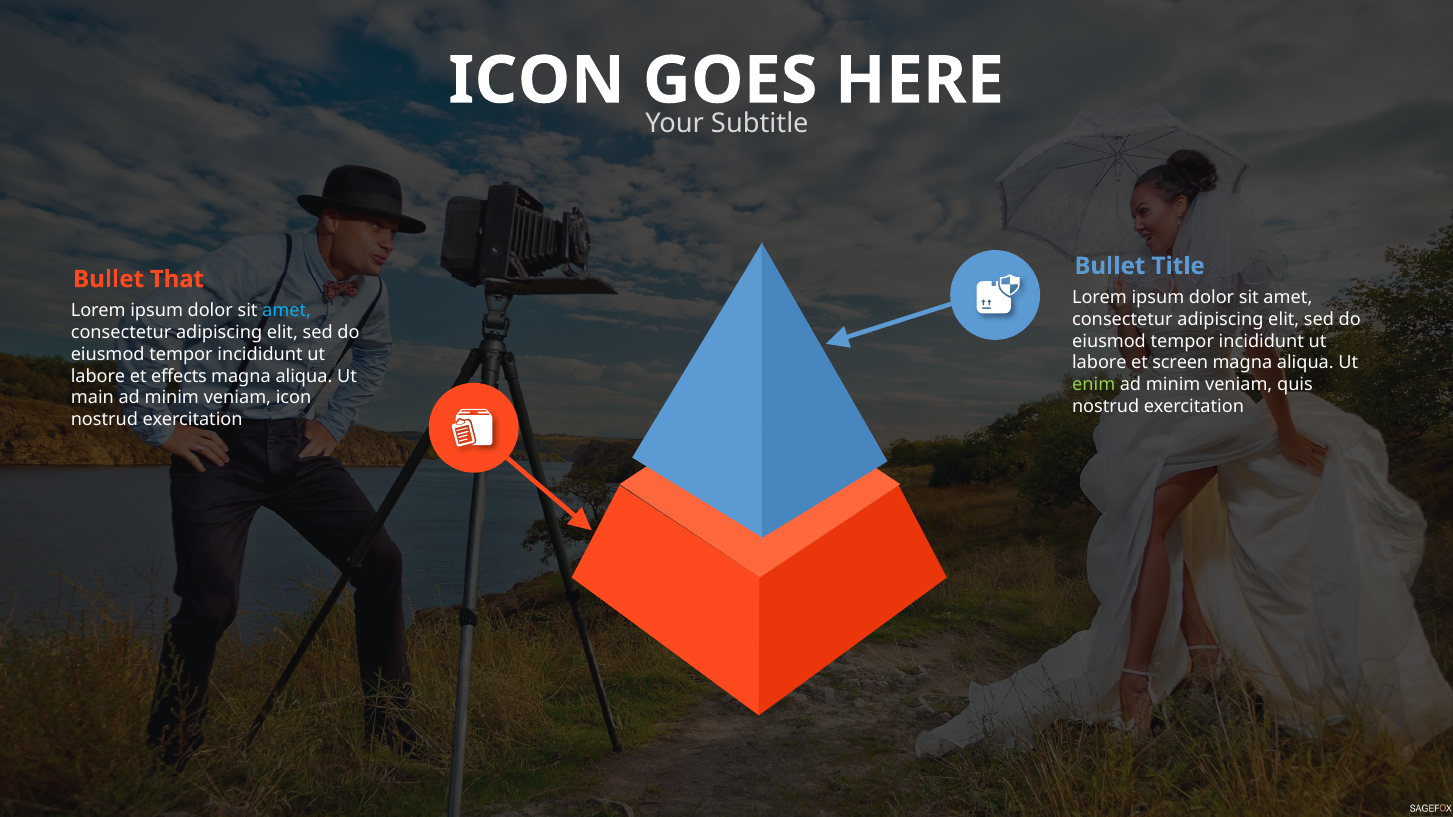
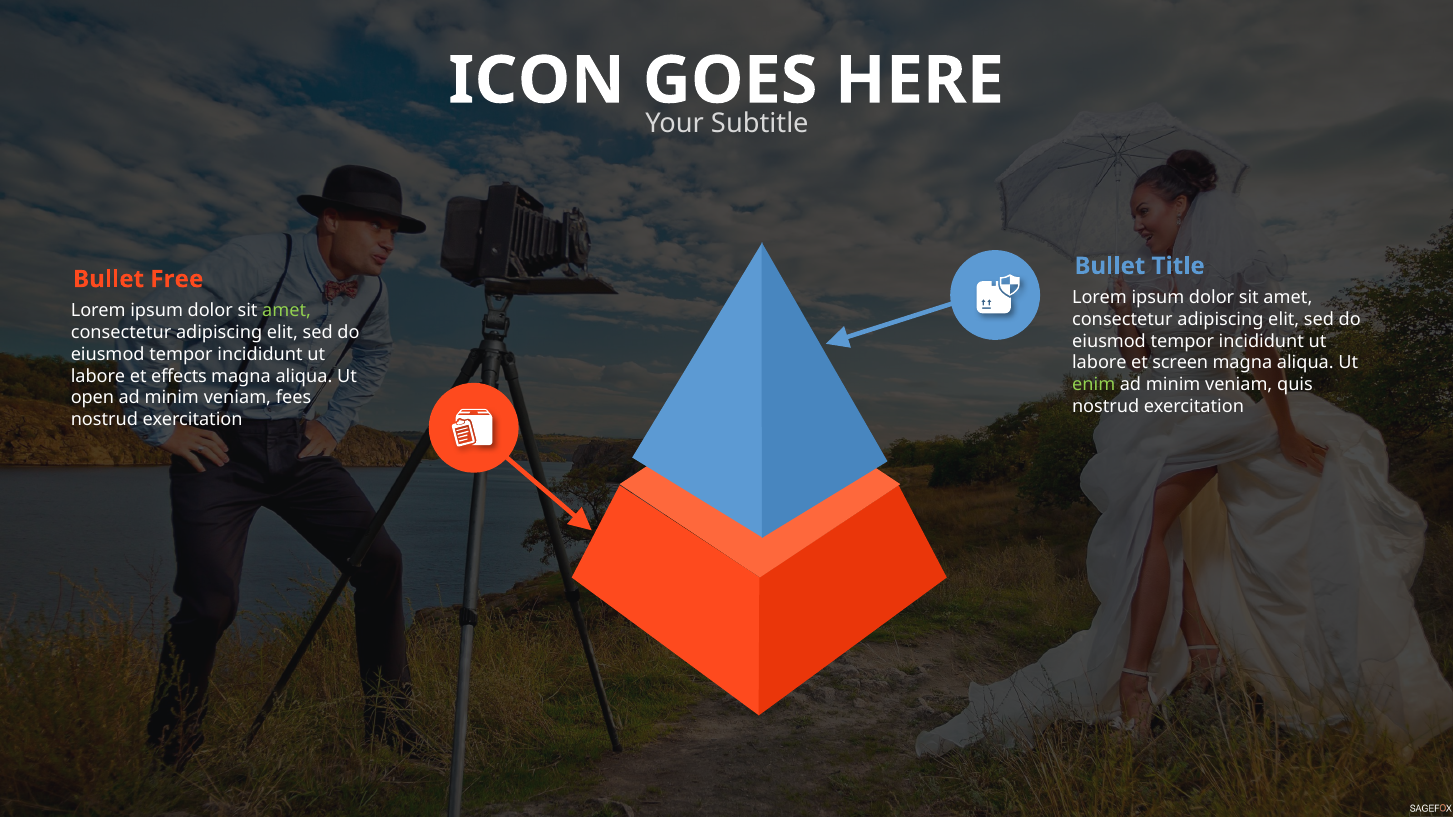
That: That -> Free (177, 279)
amet colour: light blue -> light green (287, 311)
main: main -> open (92, 398)
veniam icon: icon -> fees (294, 398)
